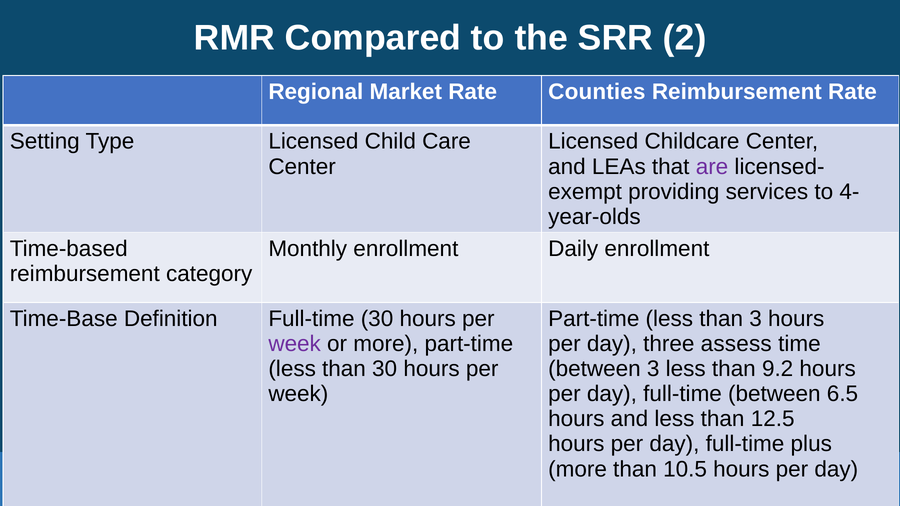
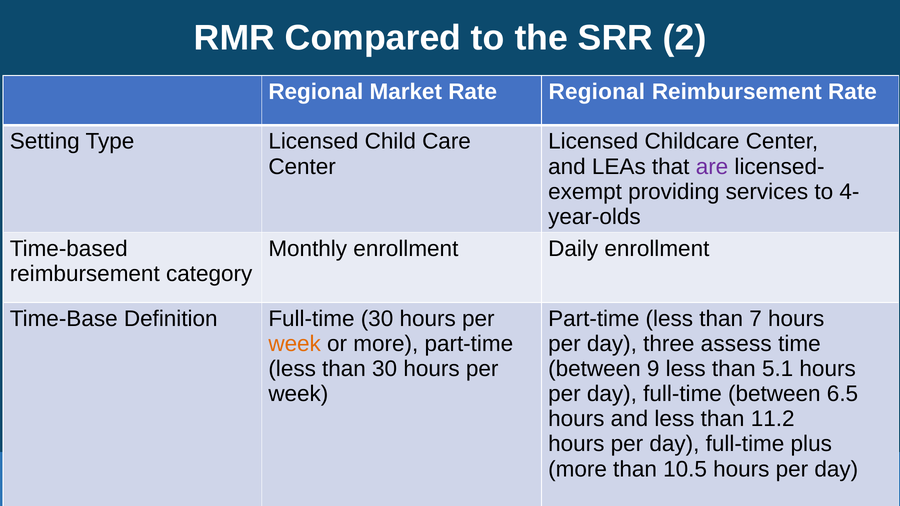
Rate Counties: Counties -> Regional (597, 92)
than 3: 3 -> 7 (756, 319)
week colour: purple -> orange (295, 344)
between 3: 3 -> 9 (653, 369)
9.2: 9.2 -> 5.1 (778, 369)
12.5: 12.5 -> 11.2 (773, 419)
